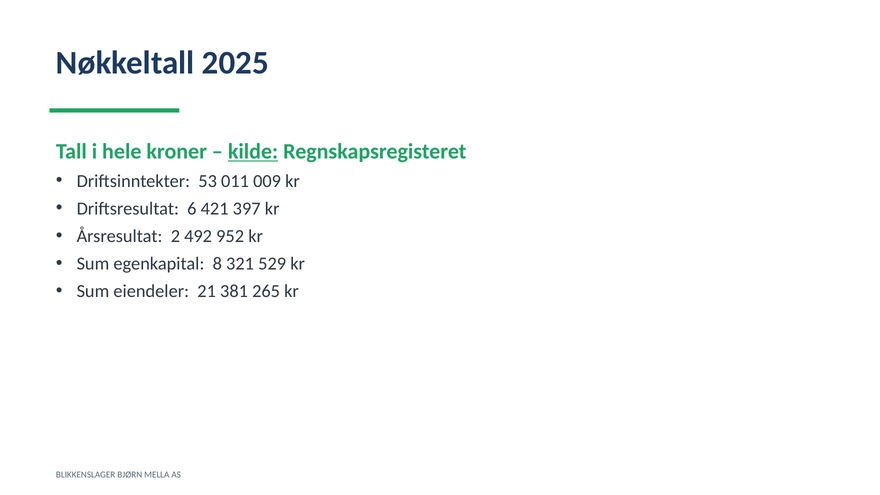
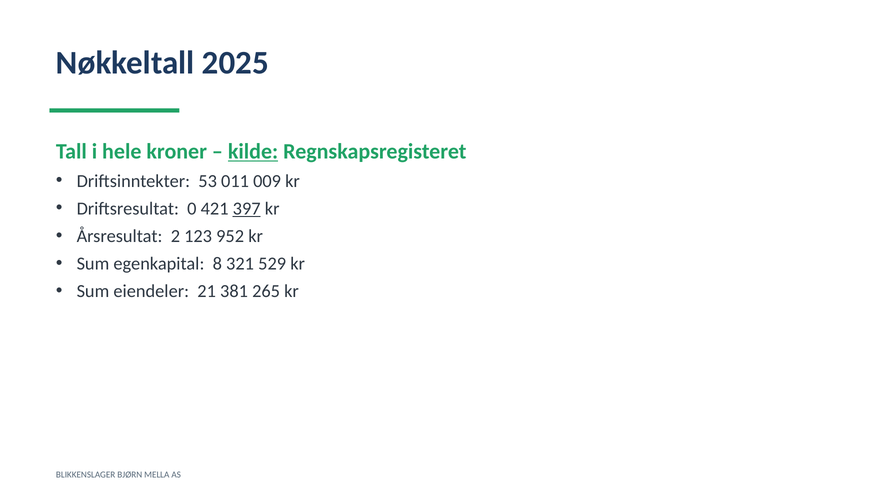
6: 6 -> 0 (192, 208)
397 underline: none -> present (247, 208)
492: 492 -> 123 (198, 236)
